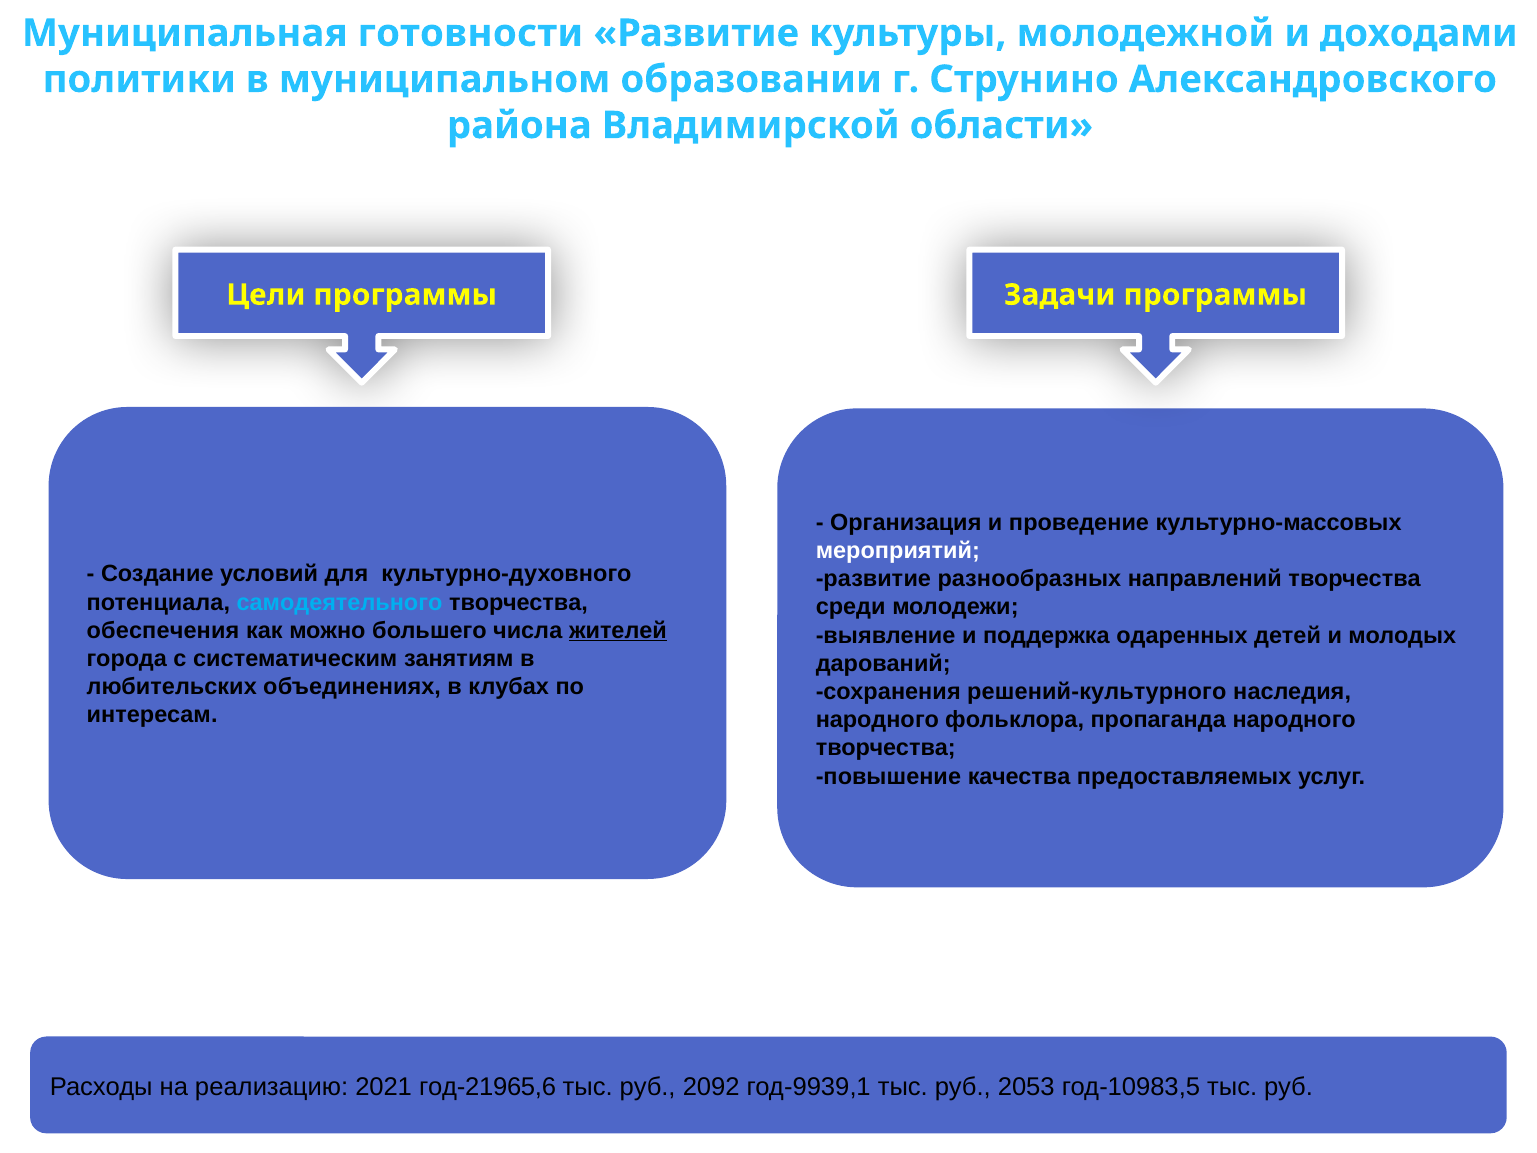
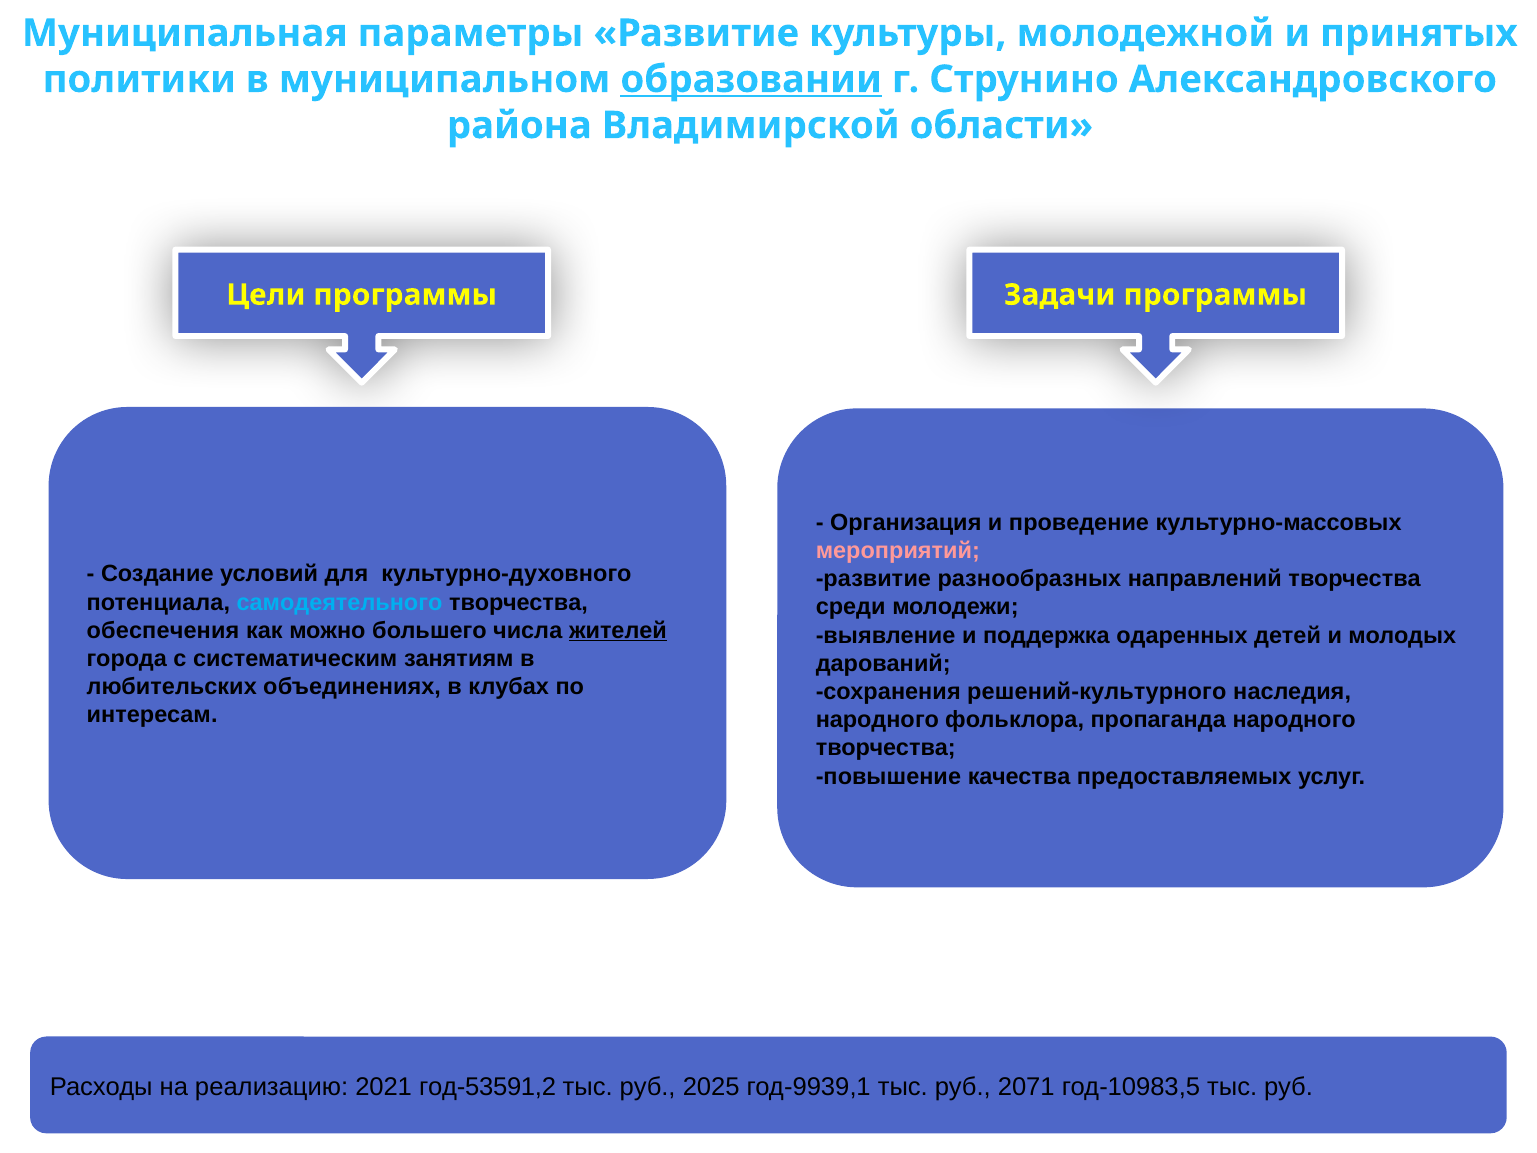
готовности: готовности -> параметры (471, 33)
доходами: доходами -> принятых (1419, 33)
образовании underline: none -> present (751, 79)
мероприятий colour: white -> pink (898, 551)
год-21965,6: год-21965,6 -> год-53591,2 (488, 1086)
2092: 2092 -> 2025 (711, 1086)
2053: 2053 -> 2071 (1026, 1086)
